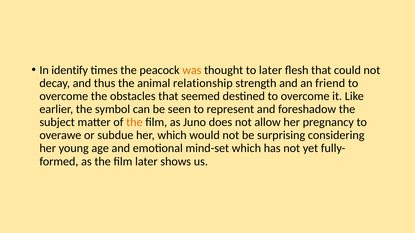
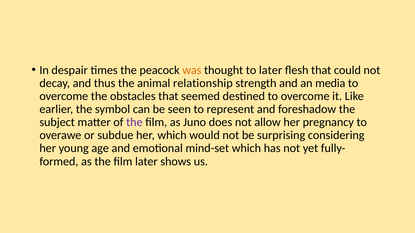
identify: identify -> despair (70, 70)
friend: friend -> media (330, 83)
the colour: orange -> purple (134, 122)
